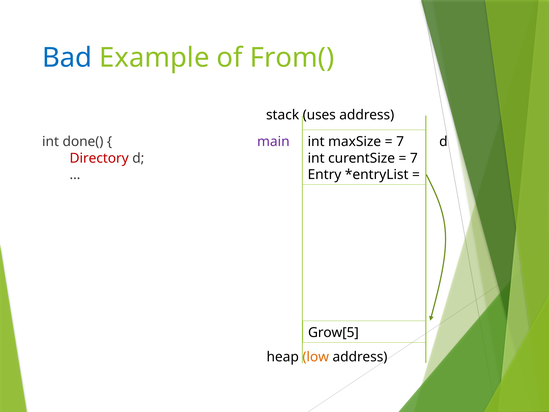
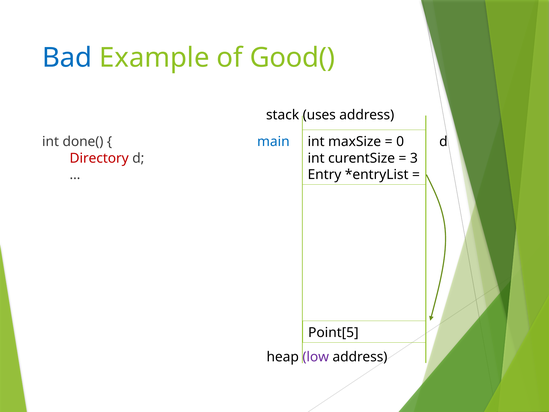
From(: From( -> Good( (292, 58)
main colour: purple -> blue (273, 142)
7: 7 -> 0 (400, 142)
7: 7 -> 3 (414, 158)
Grow[5: Grow[5 -> Point[5 (333, 332)
low colour: orange -> purple (316, 357)
